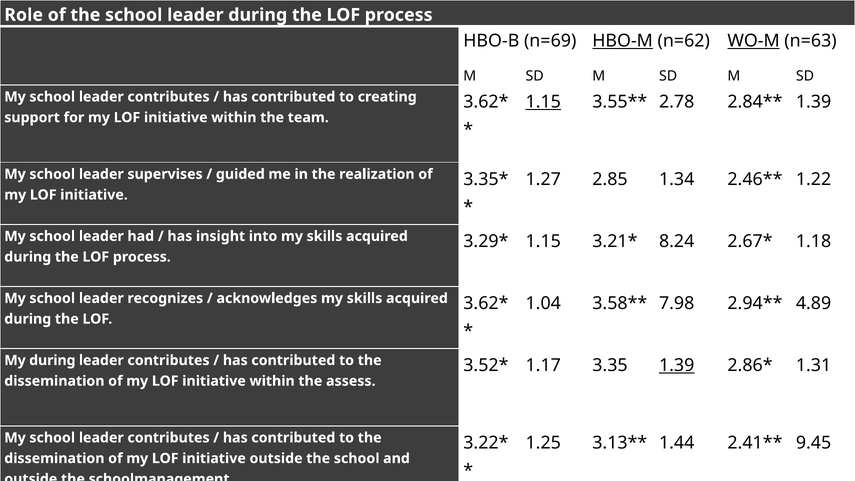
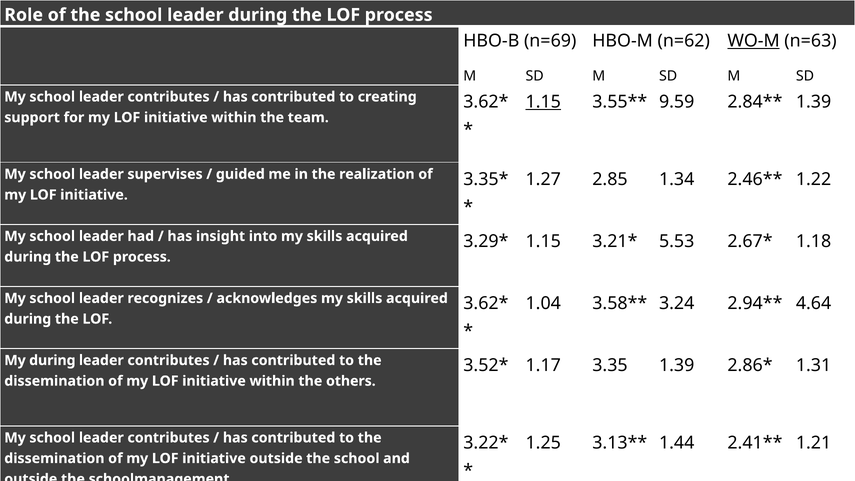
HBO-M underline: present -> none (623, 41)
2.78: 2.78 -> 9.59 (677, 102)
8.24: 8.24 -> 5.53 (677, 241)
7.98: 7.98 -> 3.24 (677, 303)
4.89: 4.89 -> 4.64 (814, 303)
1.39 underline: present -> none (677, 365)
assess: assess -> others (351, 381)
9.45: 9.45 -> 1.21 (814, 443)
